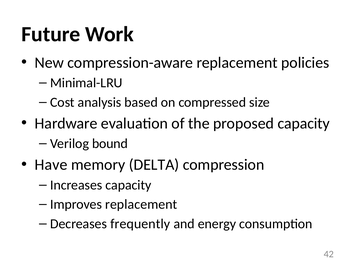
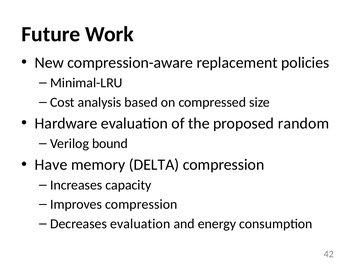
proposed capacity: capacity -> random (304, 123)
Improves replacement: replacement -> compression (141, 205)
Decreases frequently: frequently -> evaluation (140, 224)
